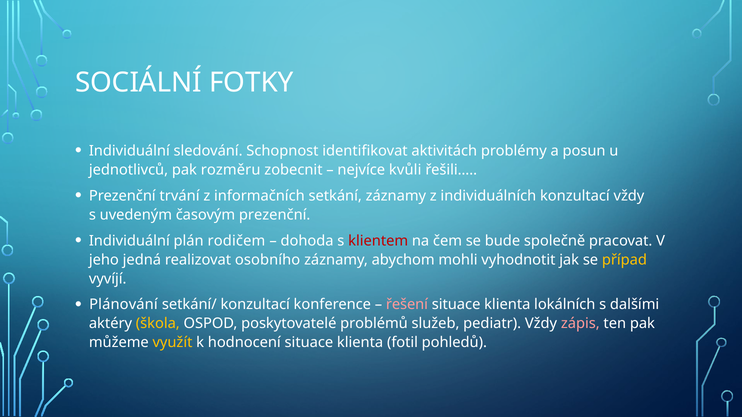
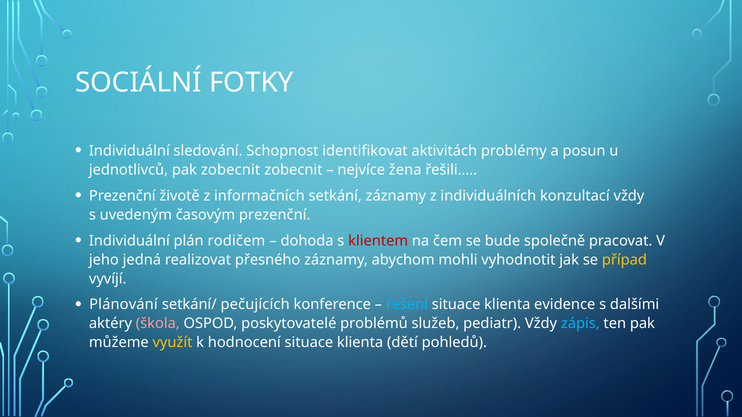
pak rozměru: rozměru -> zobecnit (231, 170)
kvůli: kvůli -> žena (405, 170)
trvání: trvání -> životě (180, 196)
osobního: osobního -> přesného (268, 260)
setkání/ konzultací: konzultací -> pečujících (255, 305)
řešení colour: pink -> light blue (407, 305)
lokálních: lokálních -> evidence (565, 305)
škola colour: yellow -> pink (158, 324)
zápis colour: pink -> light blue (580, 324)
fotil: fotil -> dětí (402, 343)
